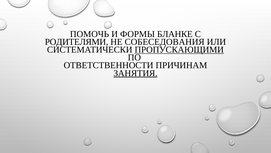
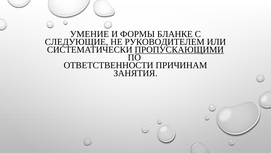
ПОМОЧЬ: ПОМОЧЬ -> УМЕНИЕ (90, 34)
РОДИТЕЛЯМИ: РОДИТЕЛЯМИ -> СЛЕДУЮЩИЕ (76, 42)
СОБЕСЕДОВАНИЯ: СОБЕСЕДОВАНИЯ -> РУКОВОДИТЕЛЕМ (165, 42)
ЗАНЯТИЯ underline: present -> none (135, 73)
